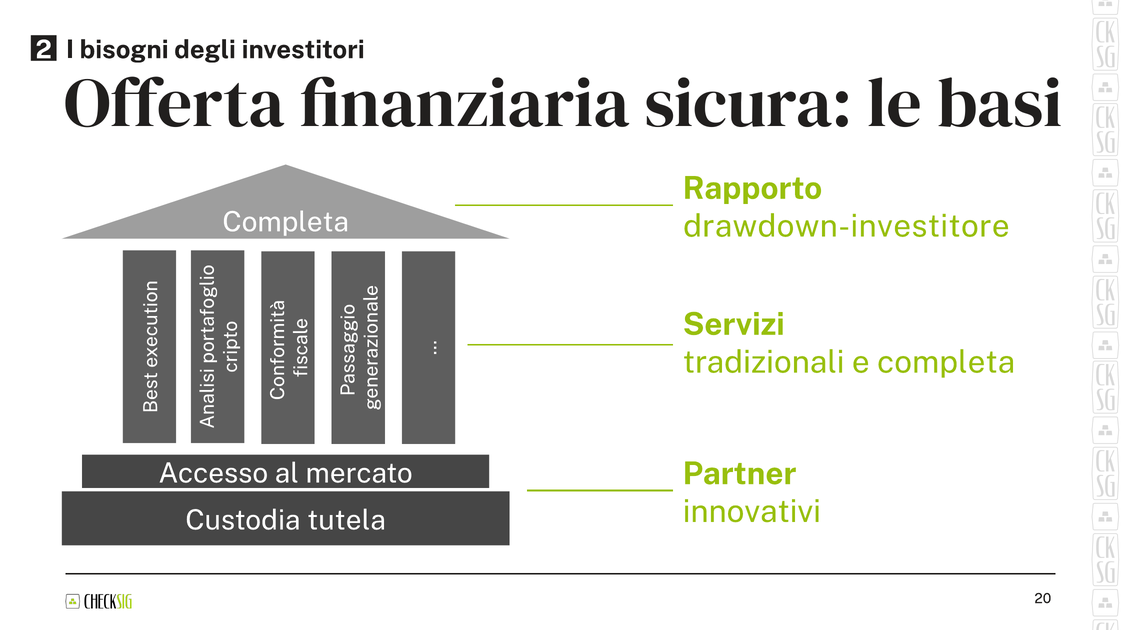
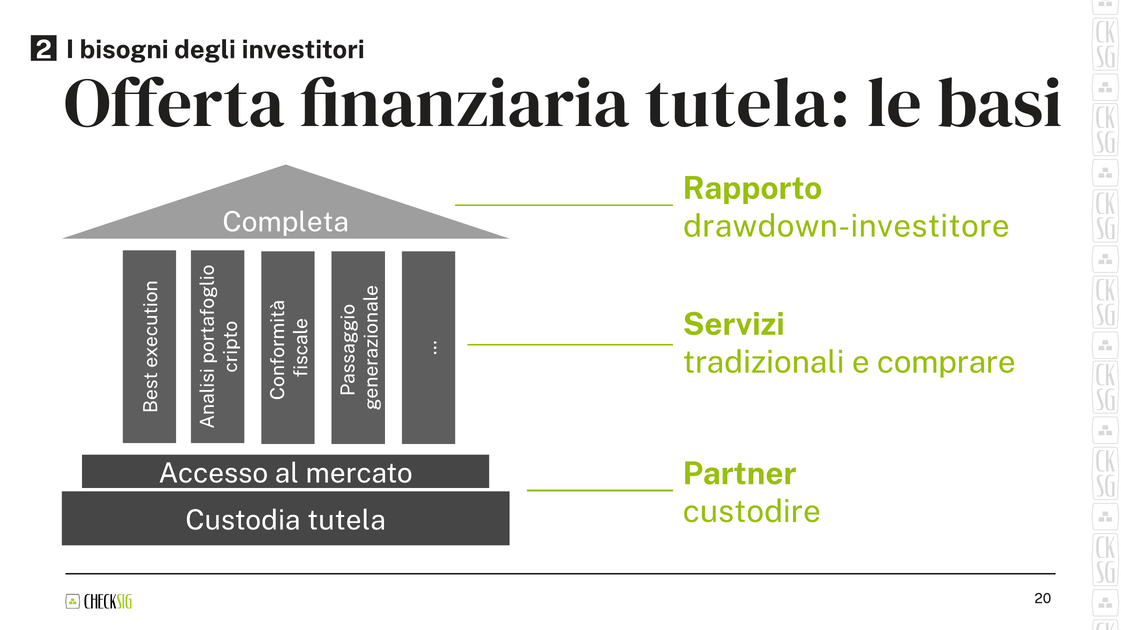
finanziaria sicura: sicura -> tutela (748, 103)
e completa: completa -> comprare (946, 363)
innovativi: innovativi -> custodire (752, 512)
